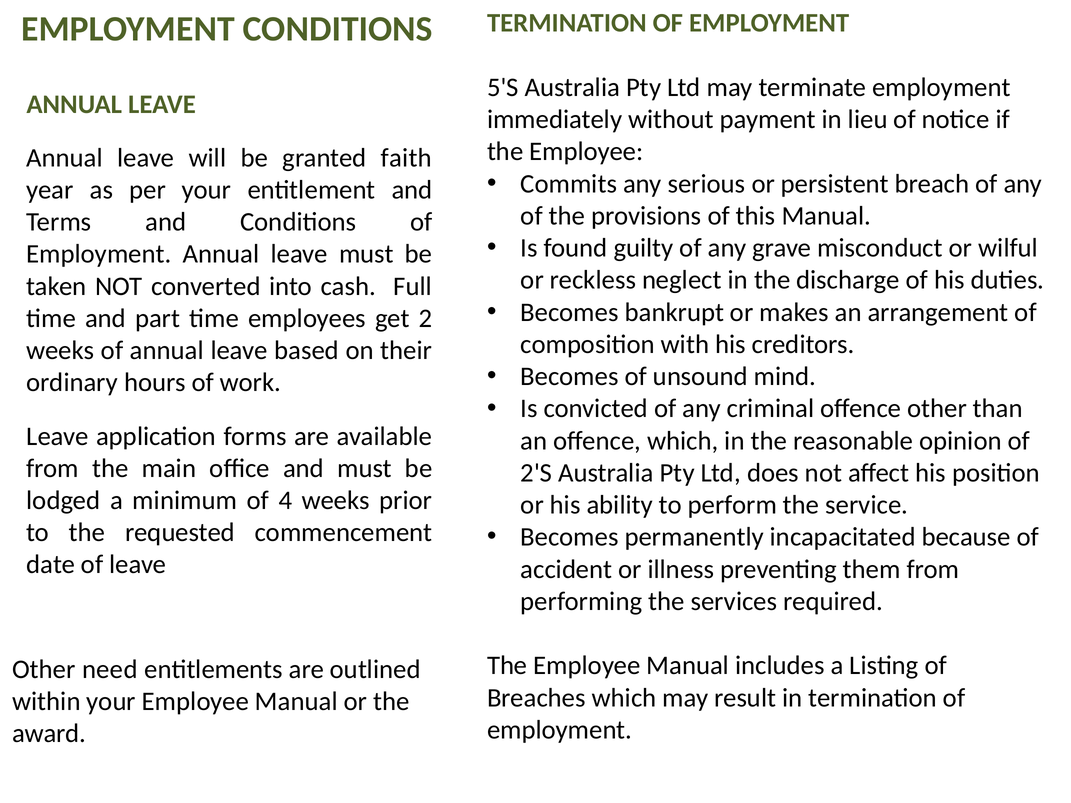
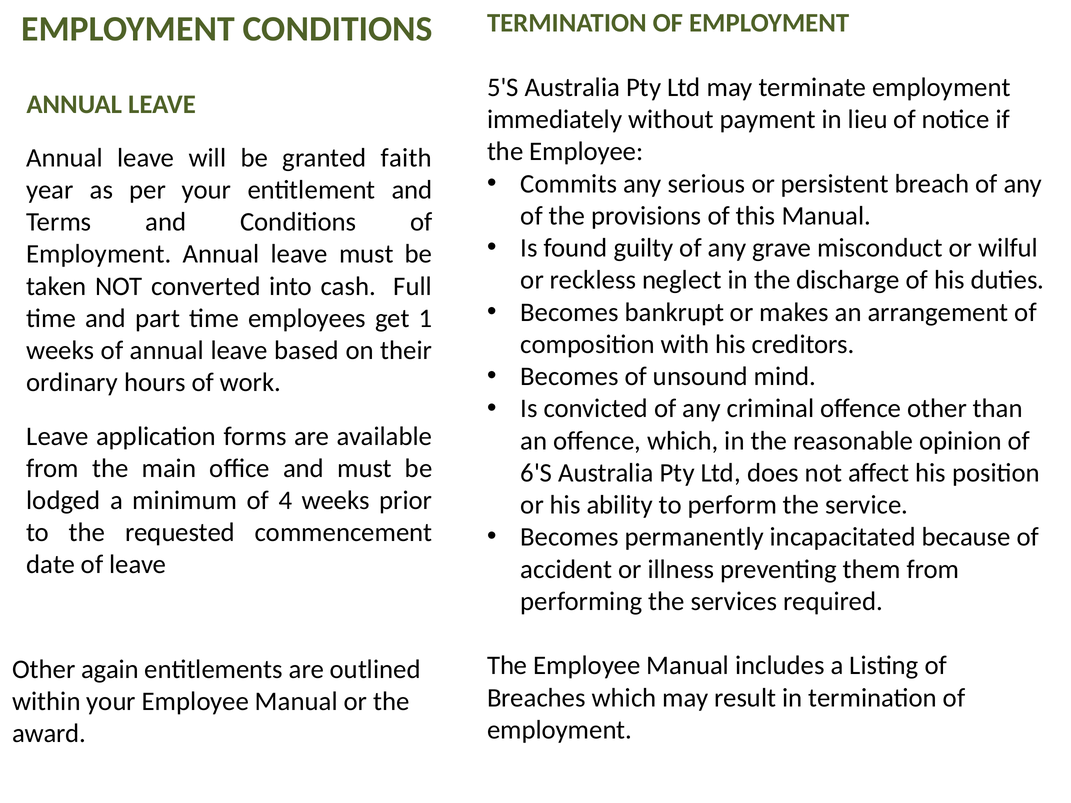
2: 2 -> 1 (425, 318)
2'S: 2'S -> 6'S (536, 473)
need: need -> again (110, 670)
